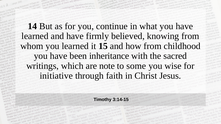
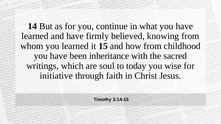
note: note -> soul (107, 66)
some: some -> today (136, 66)
